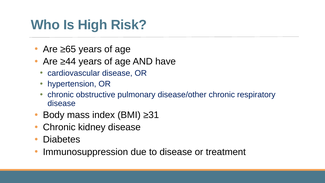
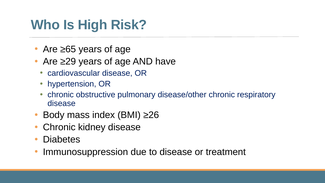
≥44: ≥44 -> ≥29 (68, 61)
≥31: ≥31 -> ≥26 (151, 115)
